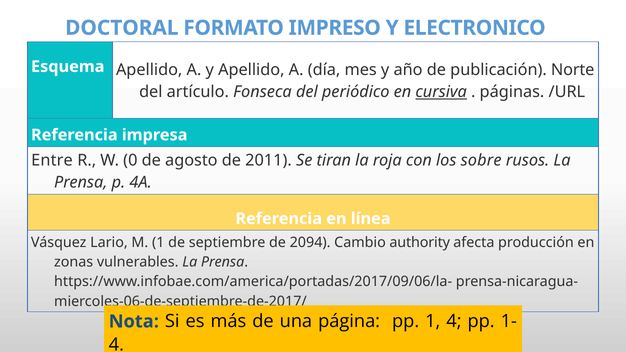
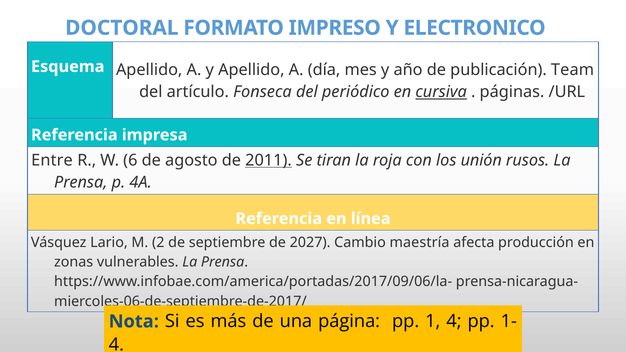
Norte: Norte -> Team (573, 70)
0: 0 -> 6 (130, 160)
2011 underline: none -> present (268, 160)
sobre: sobre -> unión (481, 160)
M 1: 1 -> 2 (158, 243)
2094: 2094 -> 2027 (310, 243)
authority: authority -> maestría (420, 243)
